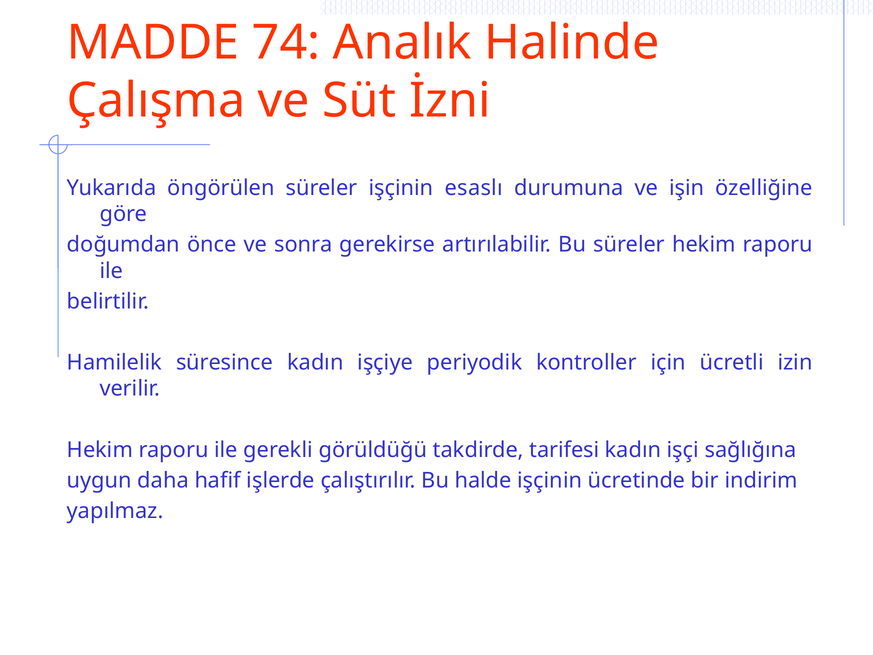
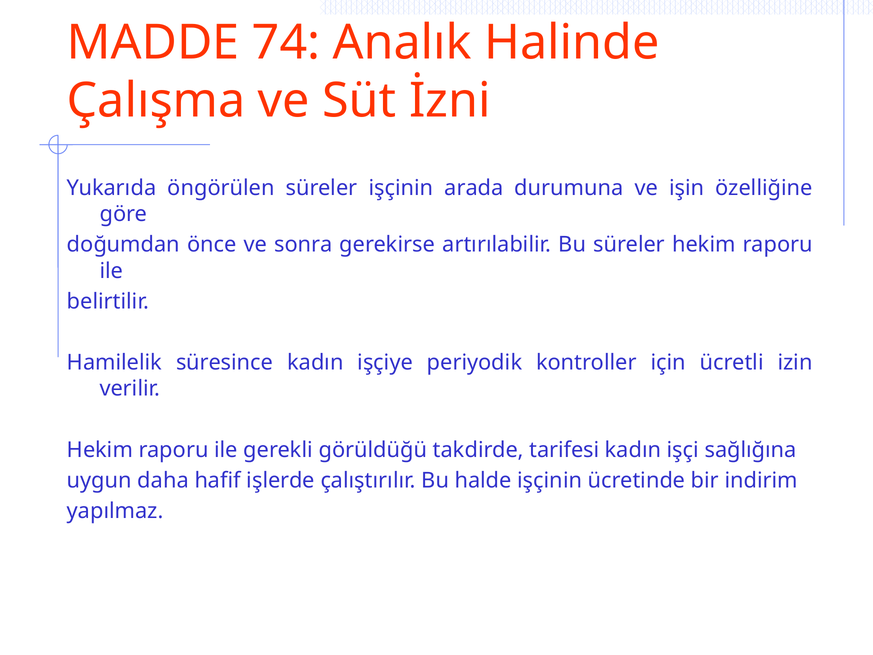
esaslı: esaslı -> arada (474, 188)
